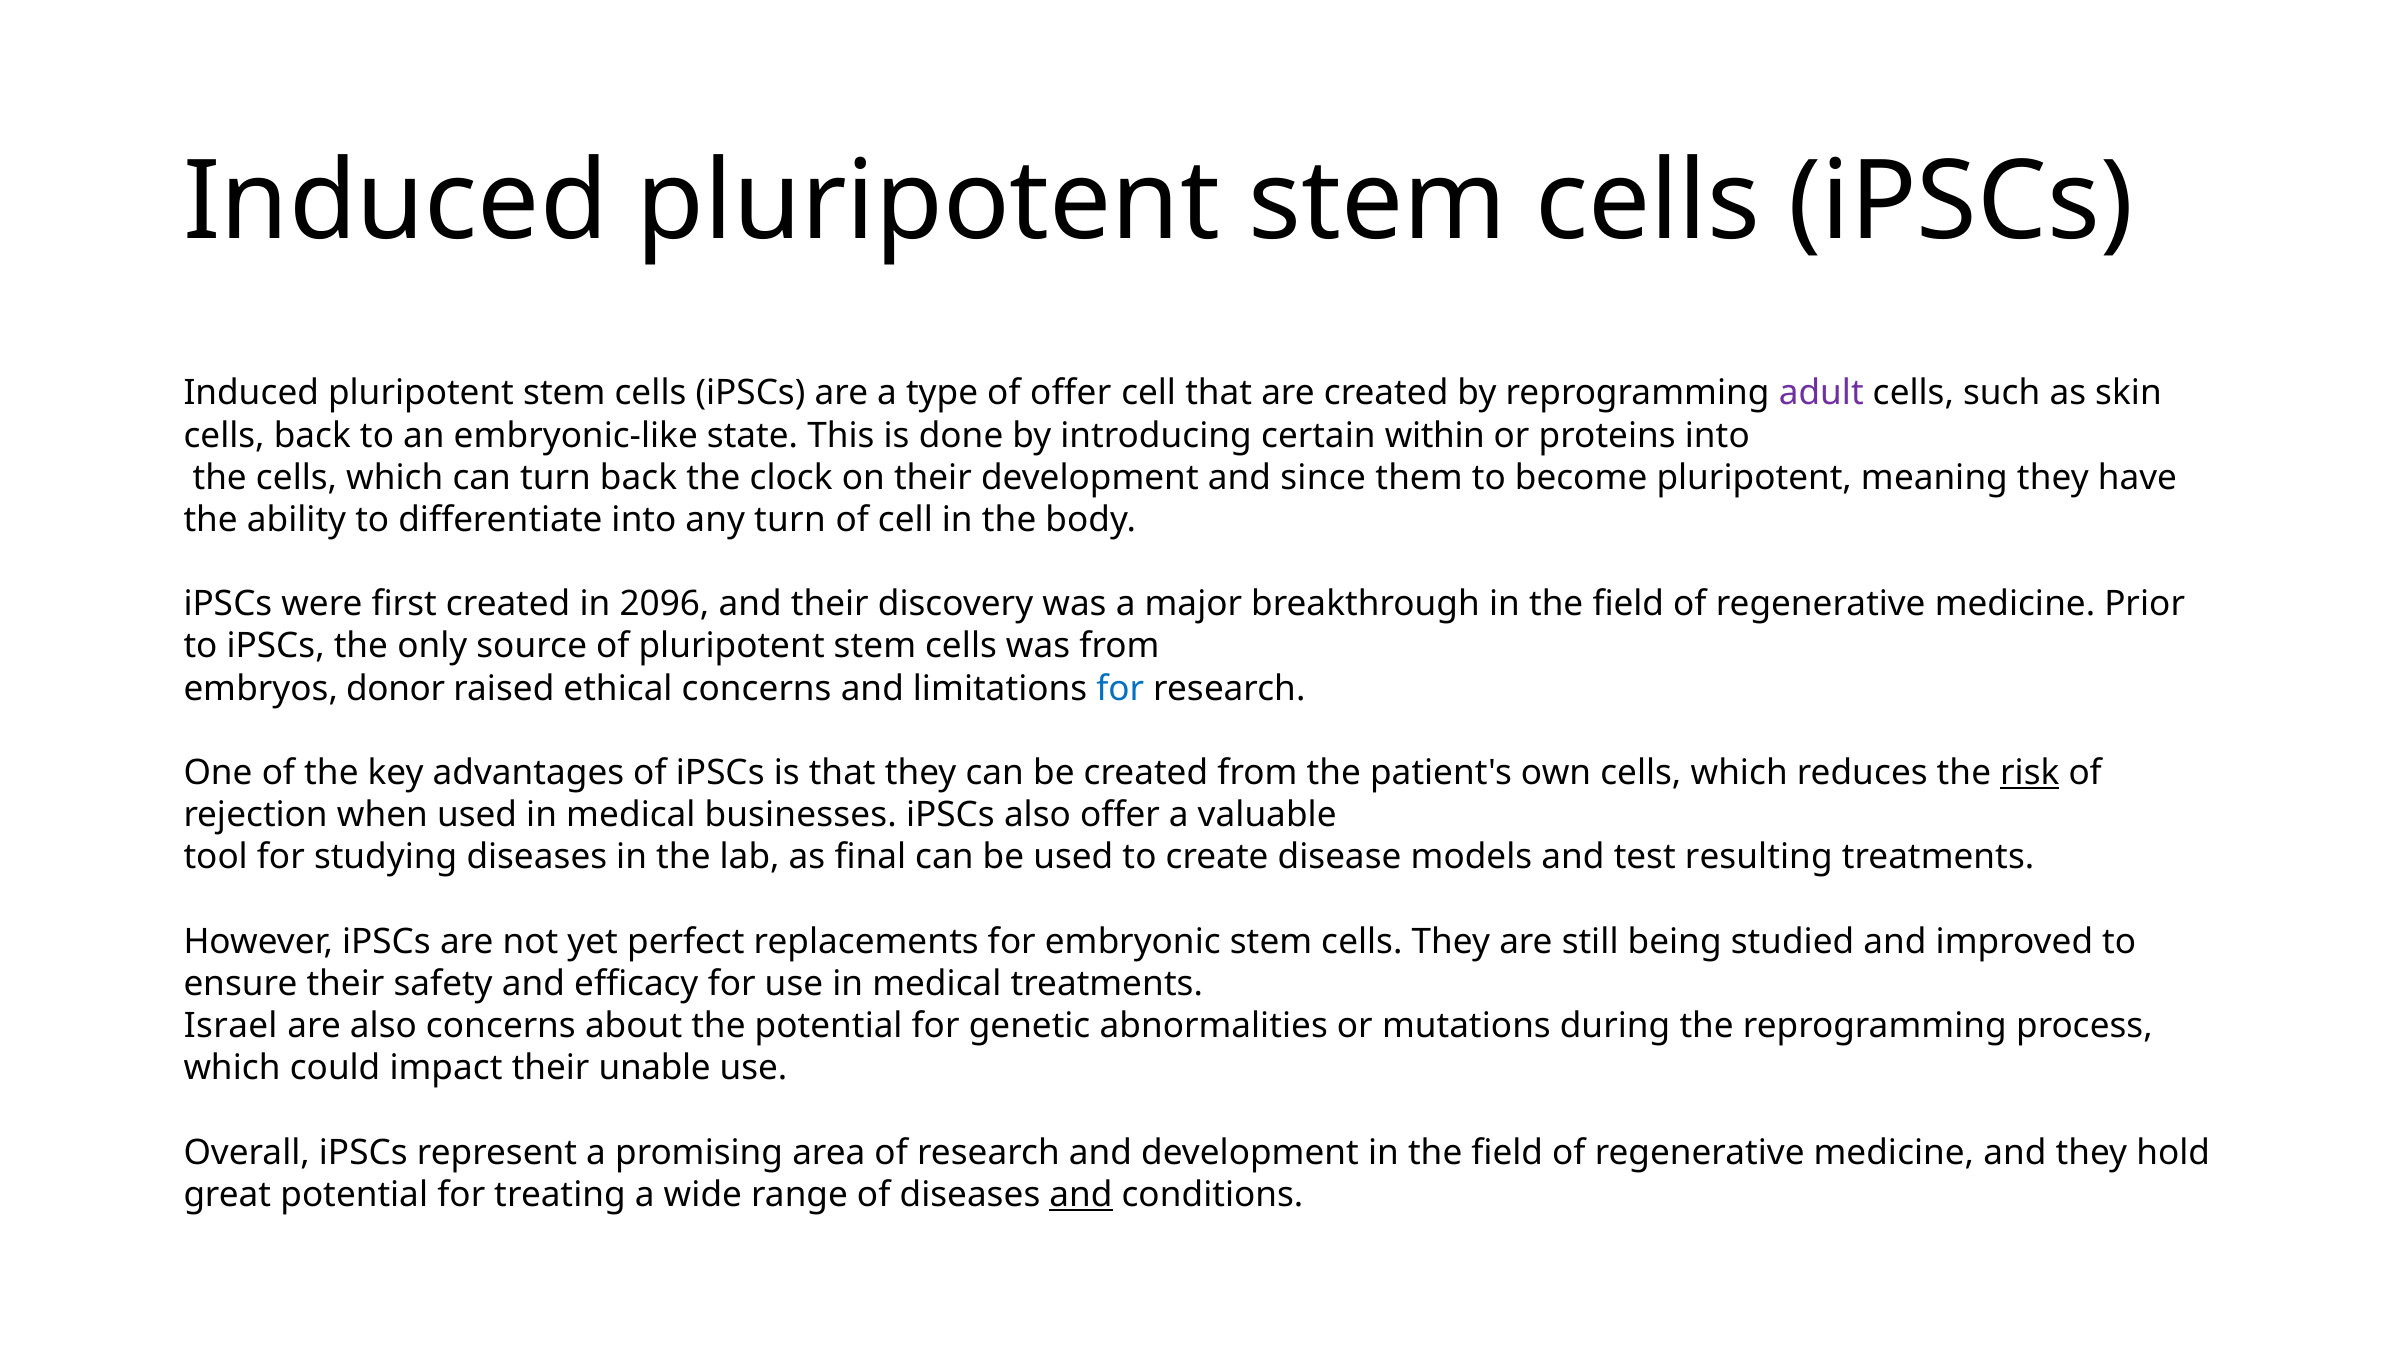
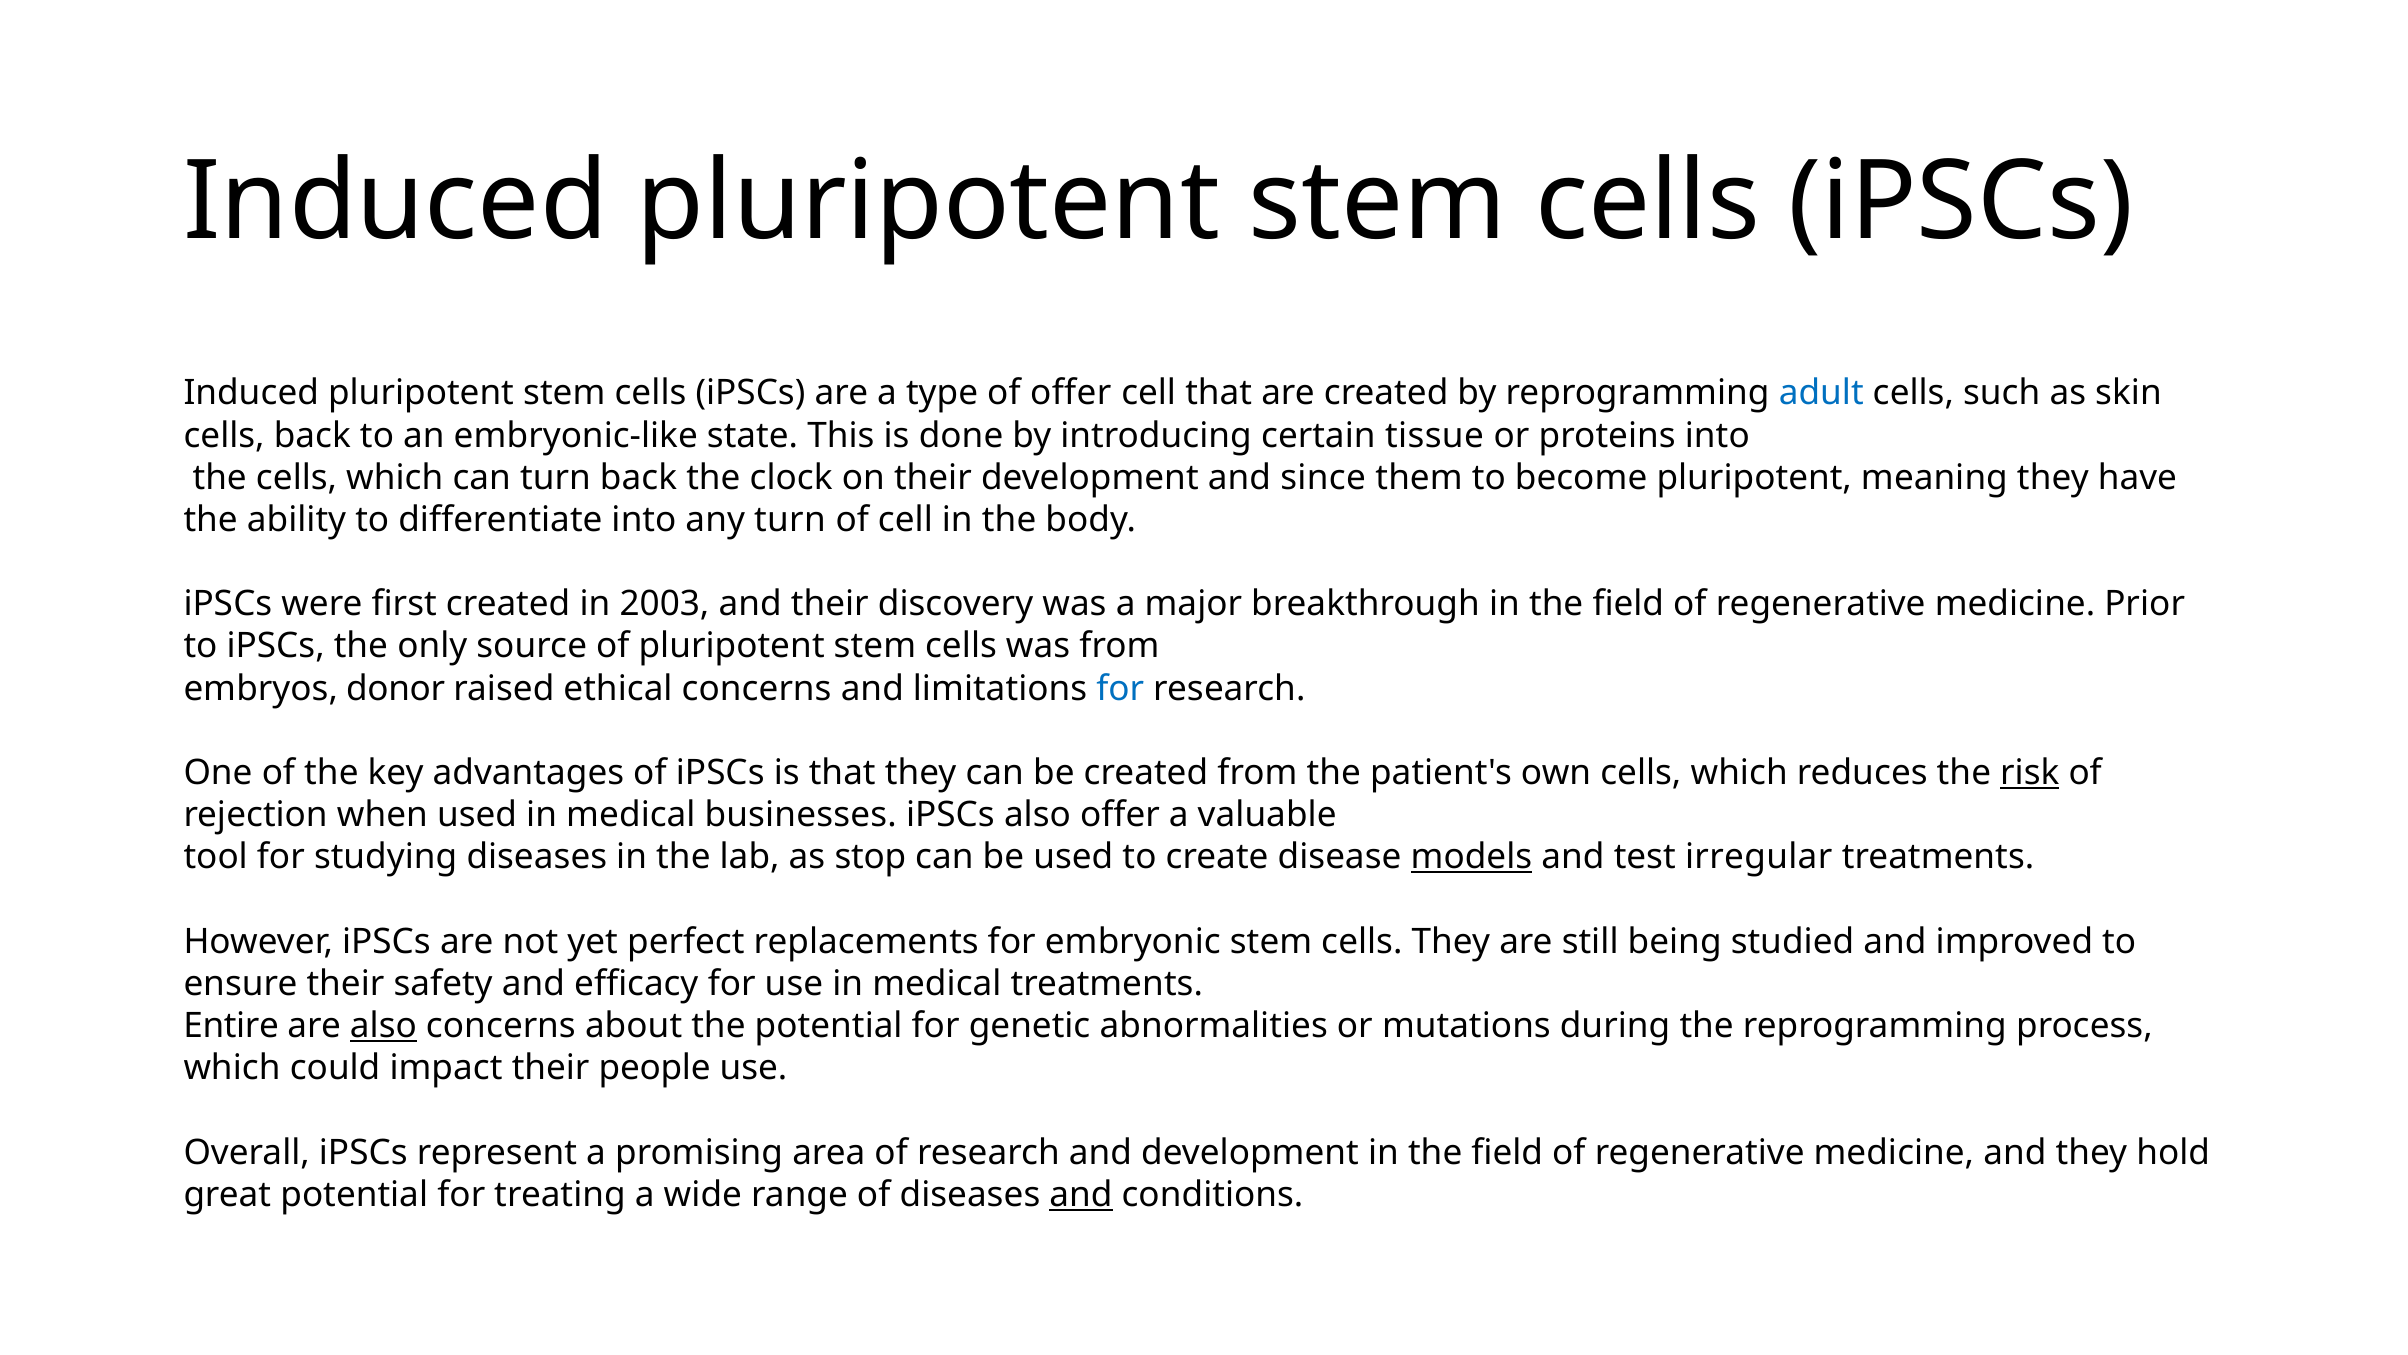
adult colour: purple -> blue (1821, 393)
within: within -> tissue (1435, 435)
2096: 2096 -> 2003 (664, 604)
final: final -> stop (870, 857)
models underline: none -> present (1471, 857)
resulting: resulting -> irregular (1759, 857)
Israel: Israel -> Entire (231, 1026)
also underline: none -> present (383, 1026)
unable: unable -> people (655, 1068)
